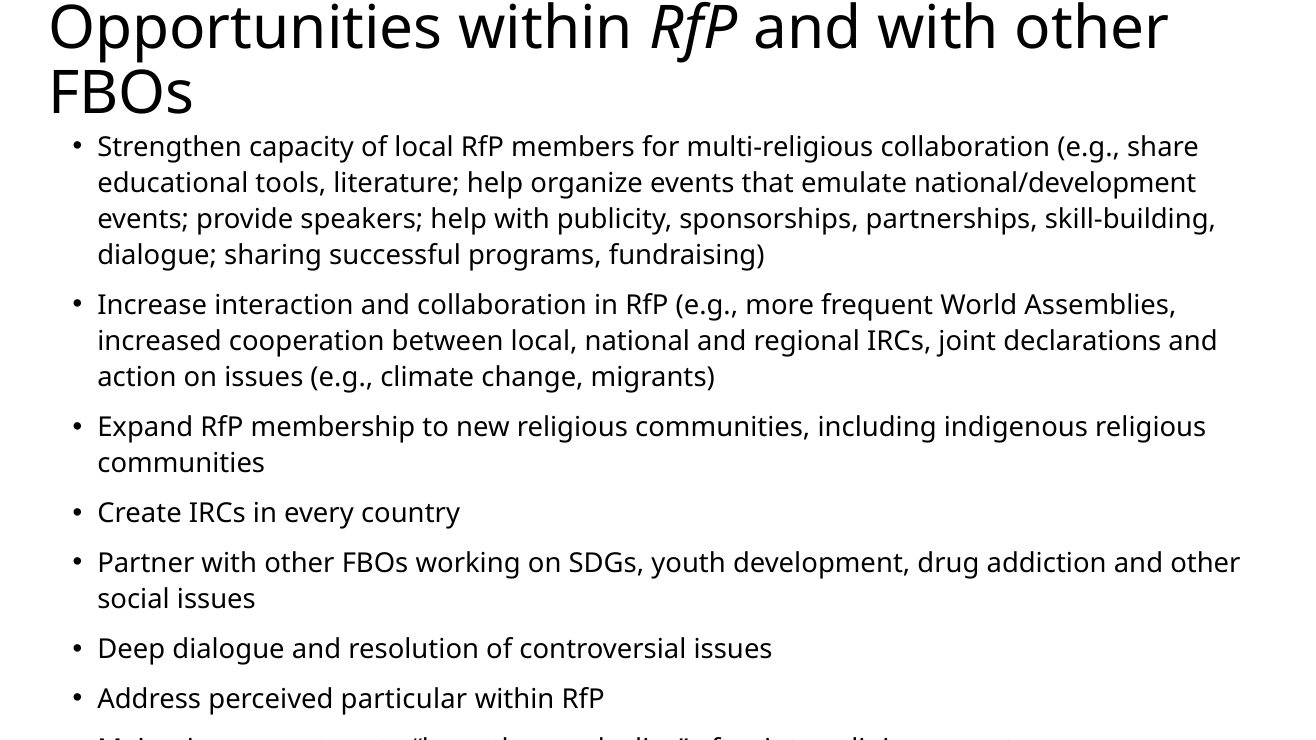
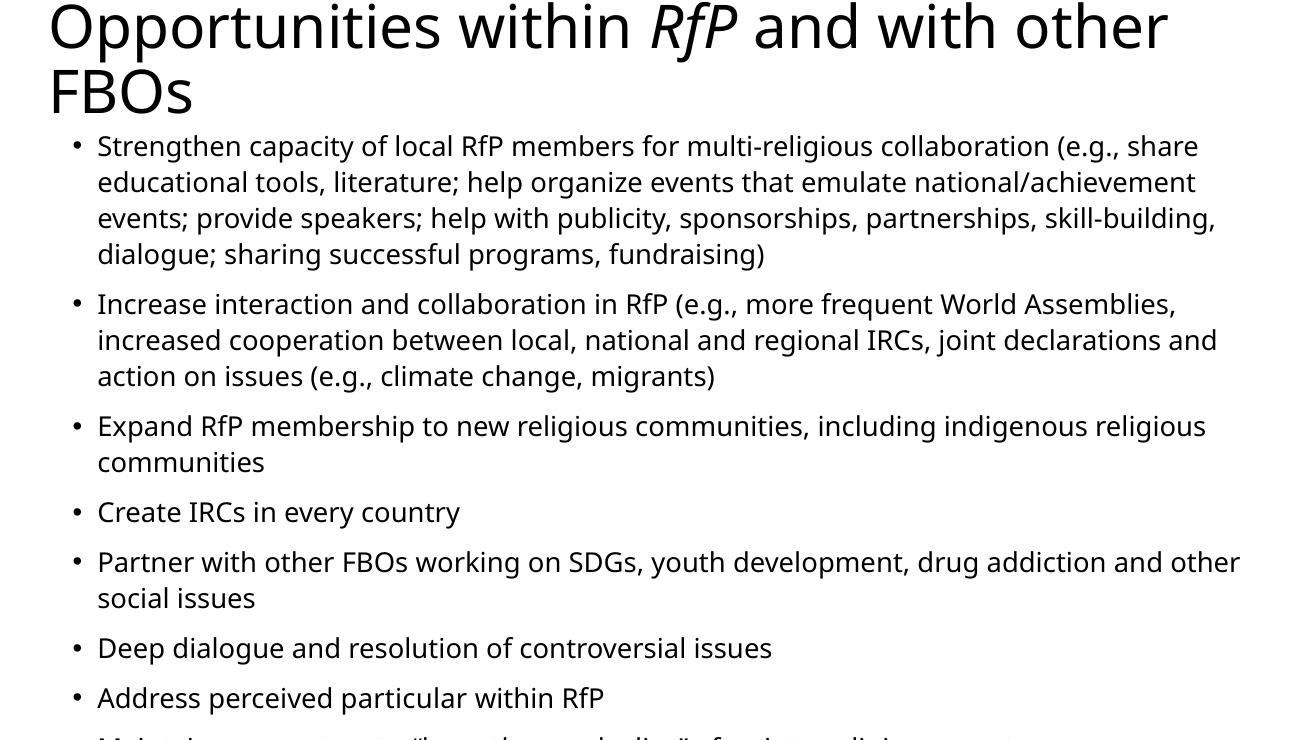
national/development: national/development -> national/achievement (1055, 183)
